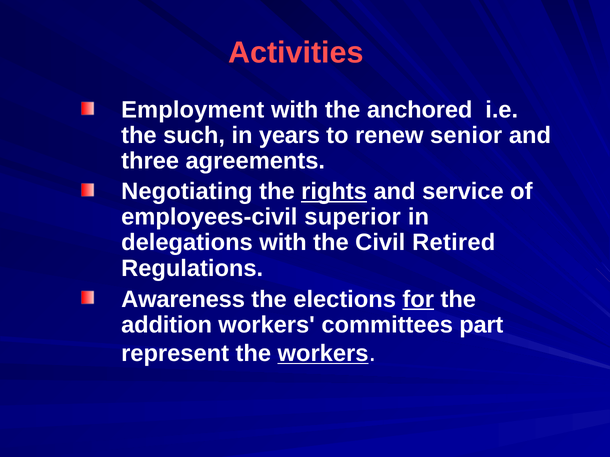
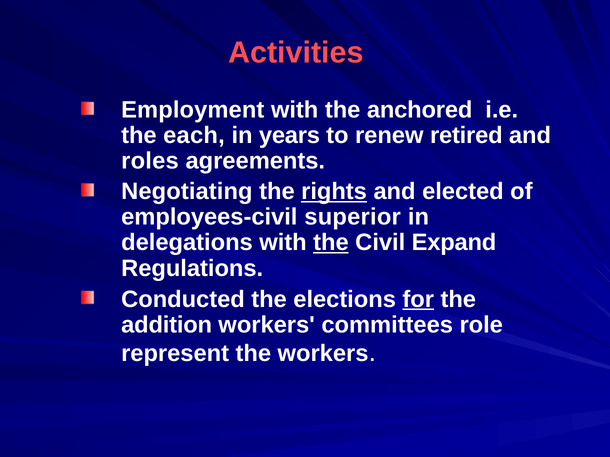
such: such -> each (194, 136)
senior: senior -> retired (466, 136)
three: three -> roles (150, 161)
service: service -> elected (463, 192)
the underline: none -> present (331, 243)
Retired: Retired -> Expand (454, 243)
Awareness: Awareness -> Conducted (183, 300)
part: part -> role (481, 325)
workers underline: present -> none (323, 354)
